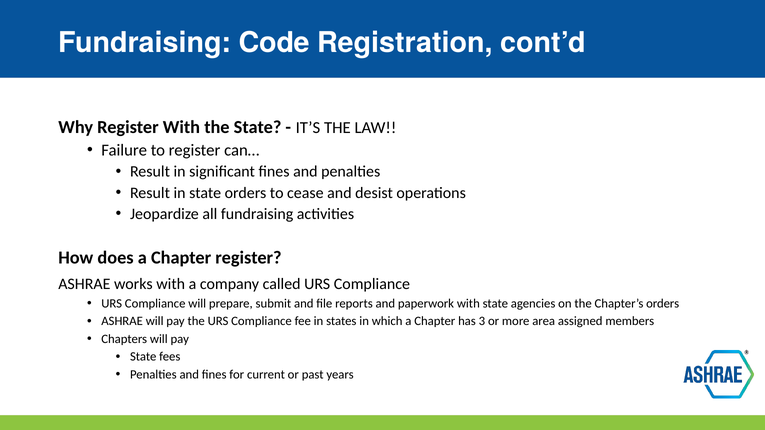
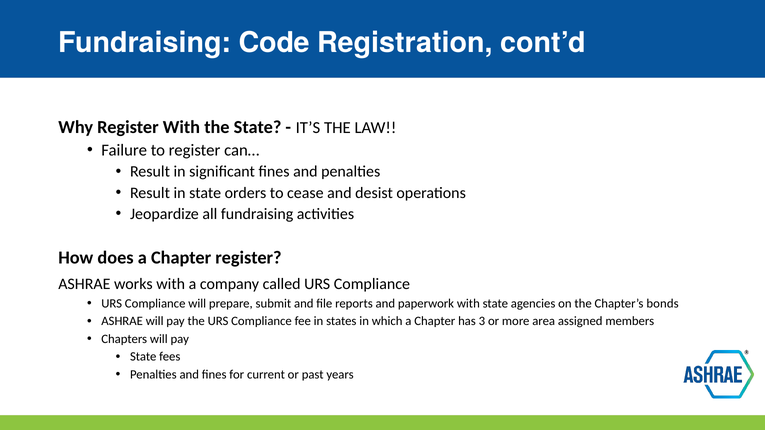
Chapter’s orders: orders -> bonds (663, 304)
